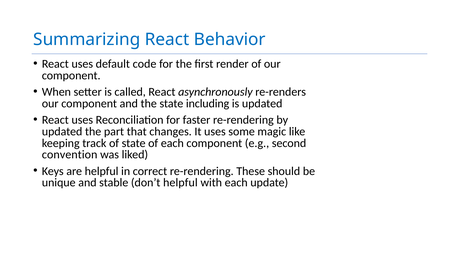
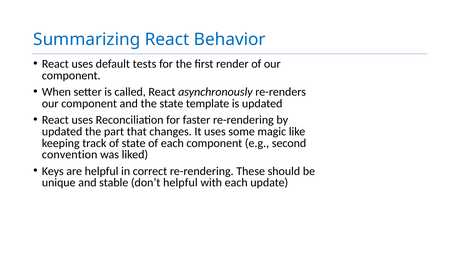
code: code -> tests (145, 64)
including: including -> template (208, 104)
